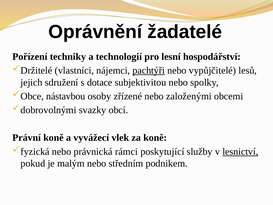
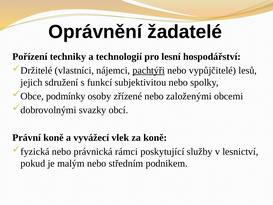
dotace: dotace -> funkcí (100, 82)
nástavbou: nástavbou -> podmínky (66, 96)
lesnictví underline: present -> none (240, 151)
